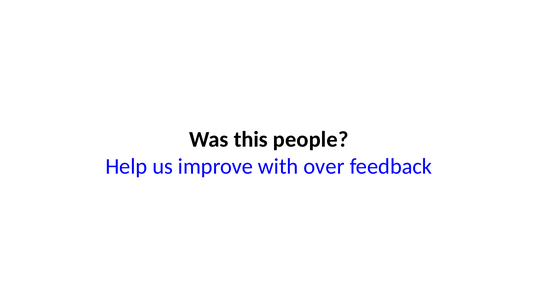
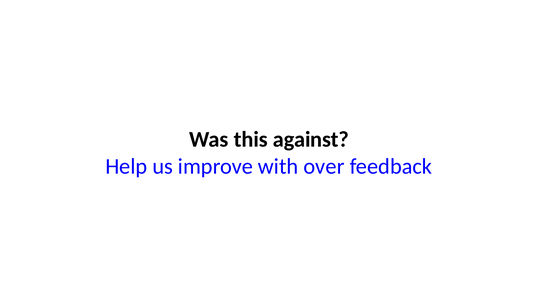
people: people -> against (311, 139)
